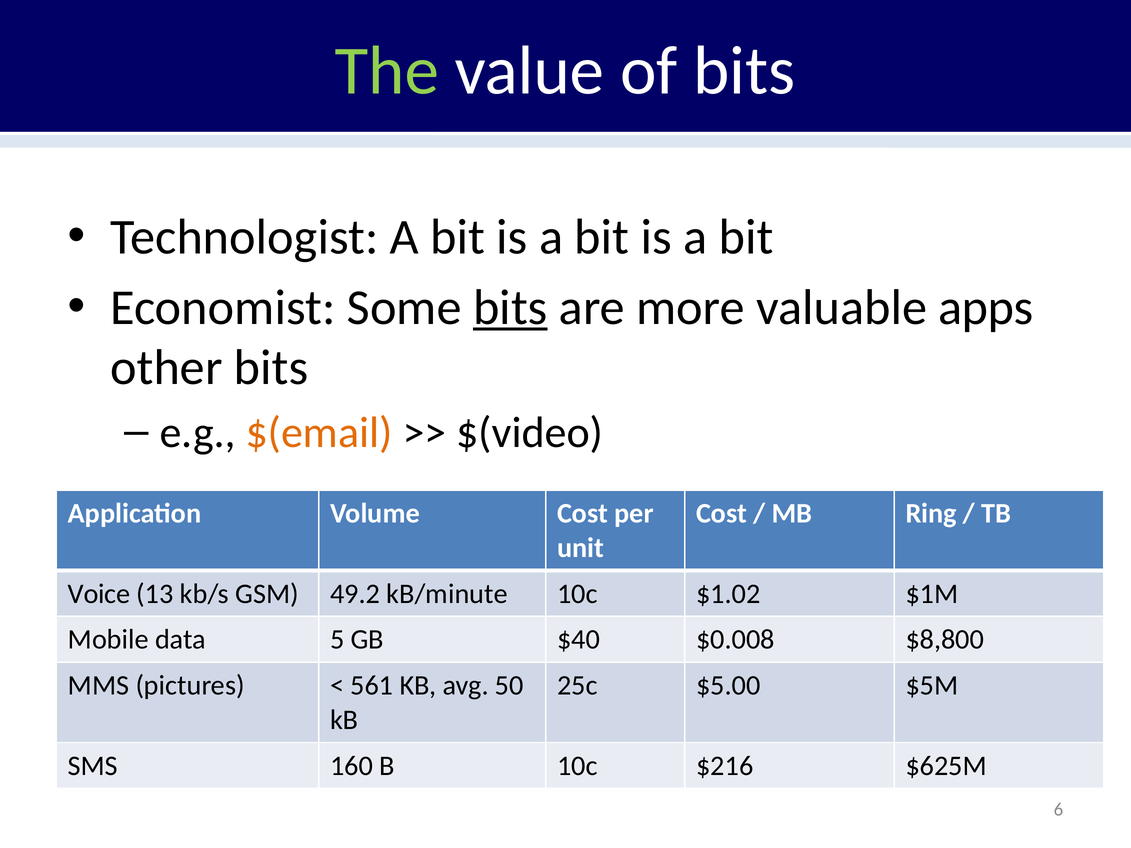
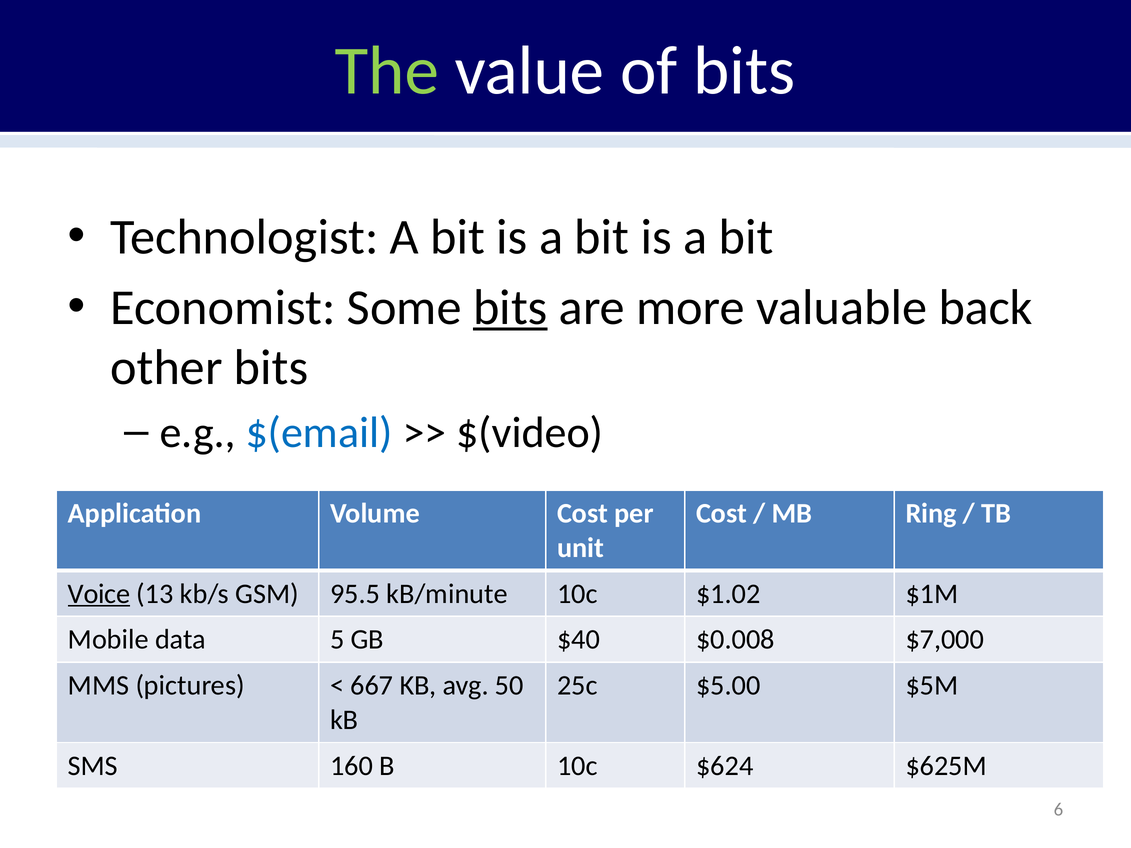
apps: apps -> back (986, 308)
$(email colour: orange -> blue (319, 433)
Voice underline: none -> present (99, 594)
49.2: 49.2 -> 95.5 (355, 594)
$8,800: $8,800 -> $7,000 (945, 640)
561: 561 -> 667 (372, 686)
$216: $216 -> $624 (725, 766)
